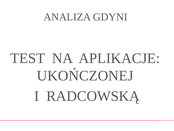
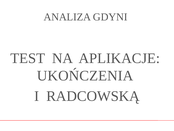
UKOŃCZONEJ: UKOŃCZONEJ -> UKOŃCZENIA (85, 75)
